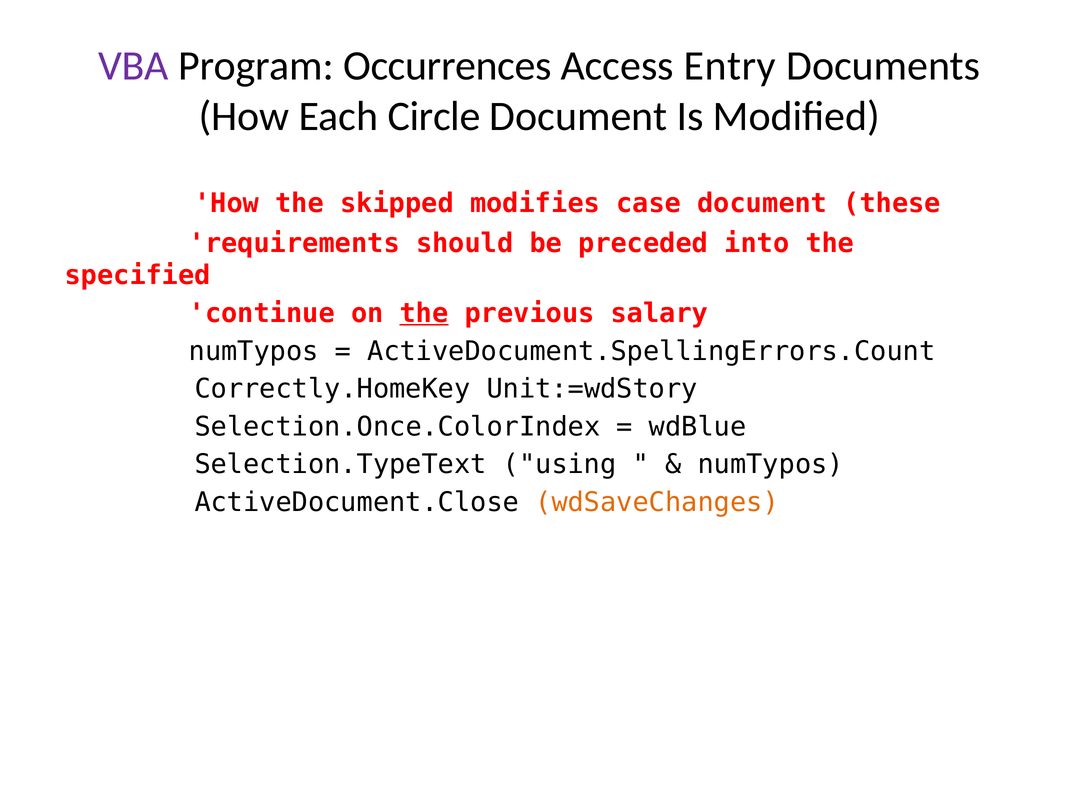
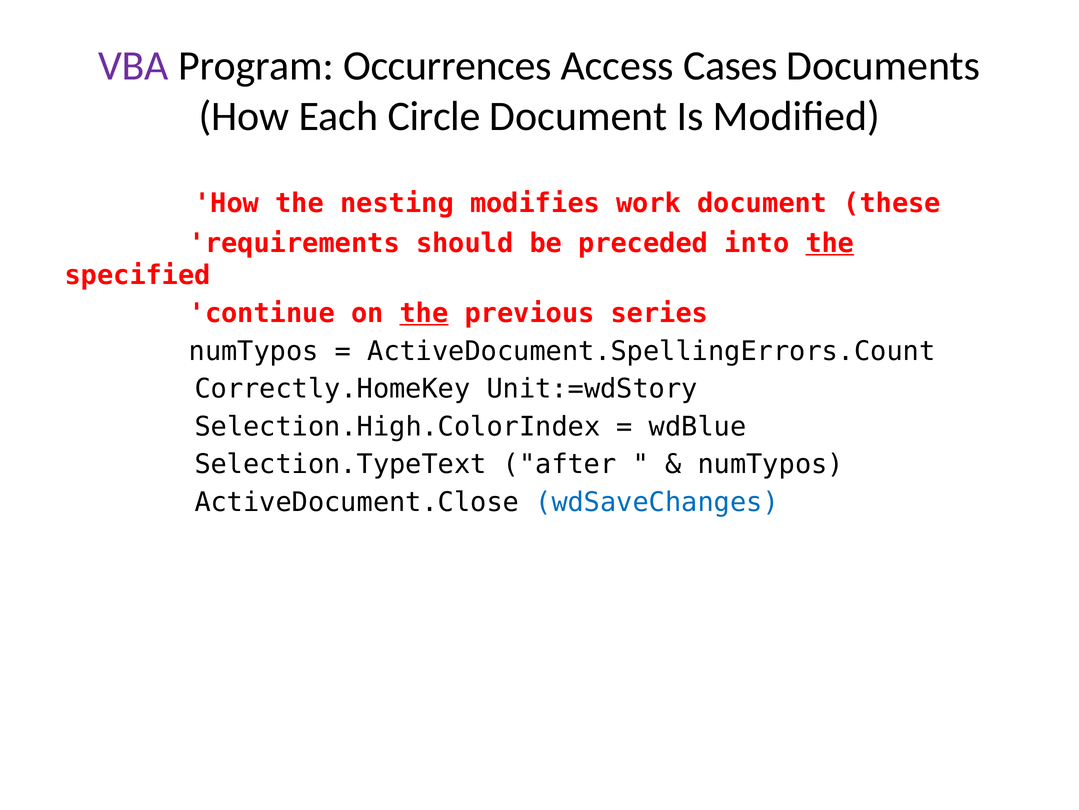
Entry: Entry -> Cases (730, 66)
skipped: skipped -> nesting (397, 203)
case: case -> work (649, 203)
the underline: none -> present (830, 243)
salary: salary -> series (659, 313)
Selection.Once.ColorIndex: Selection.Once.ColorIndex -> Selection.High.ColorIndex (397, 426)
using: using -> after (560, 464)
wdSaveChanges colour: orange -> blue (657, 502)
